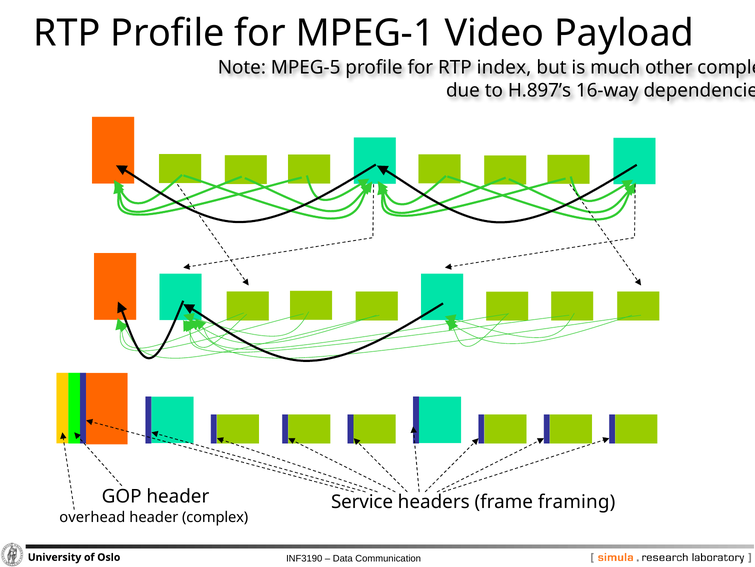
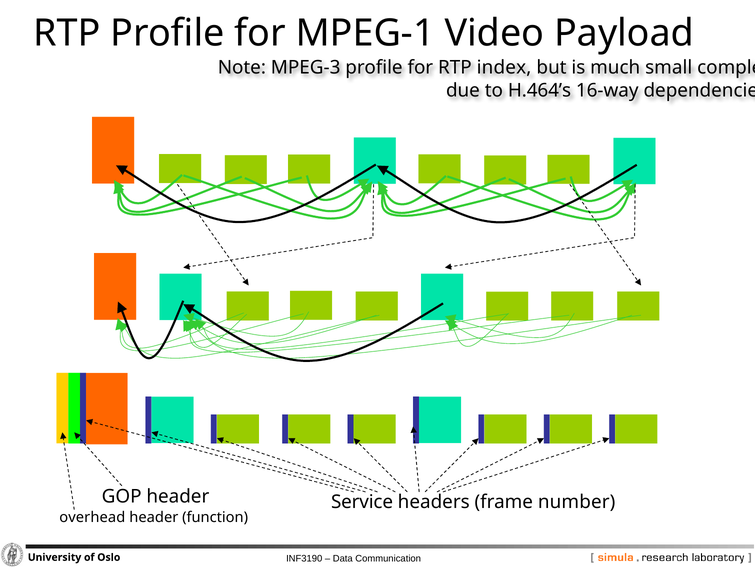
MPEG-5: MPEG-5 -> MPEG-3 (306, 68)
other: other -> small (669, 68)
H.897’s: H.897’s -> H.464’s (540, 90)
framing: framing -> number (577, 502)
header complex: complex -> function (215, 517)
